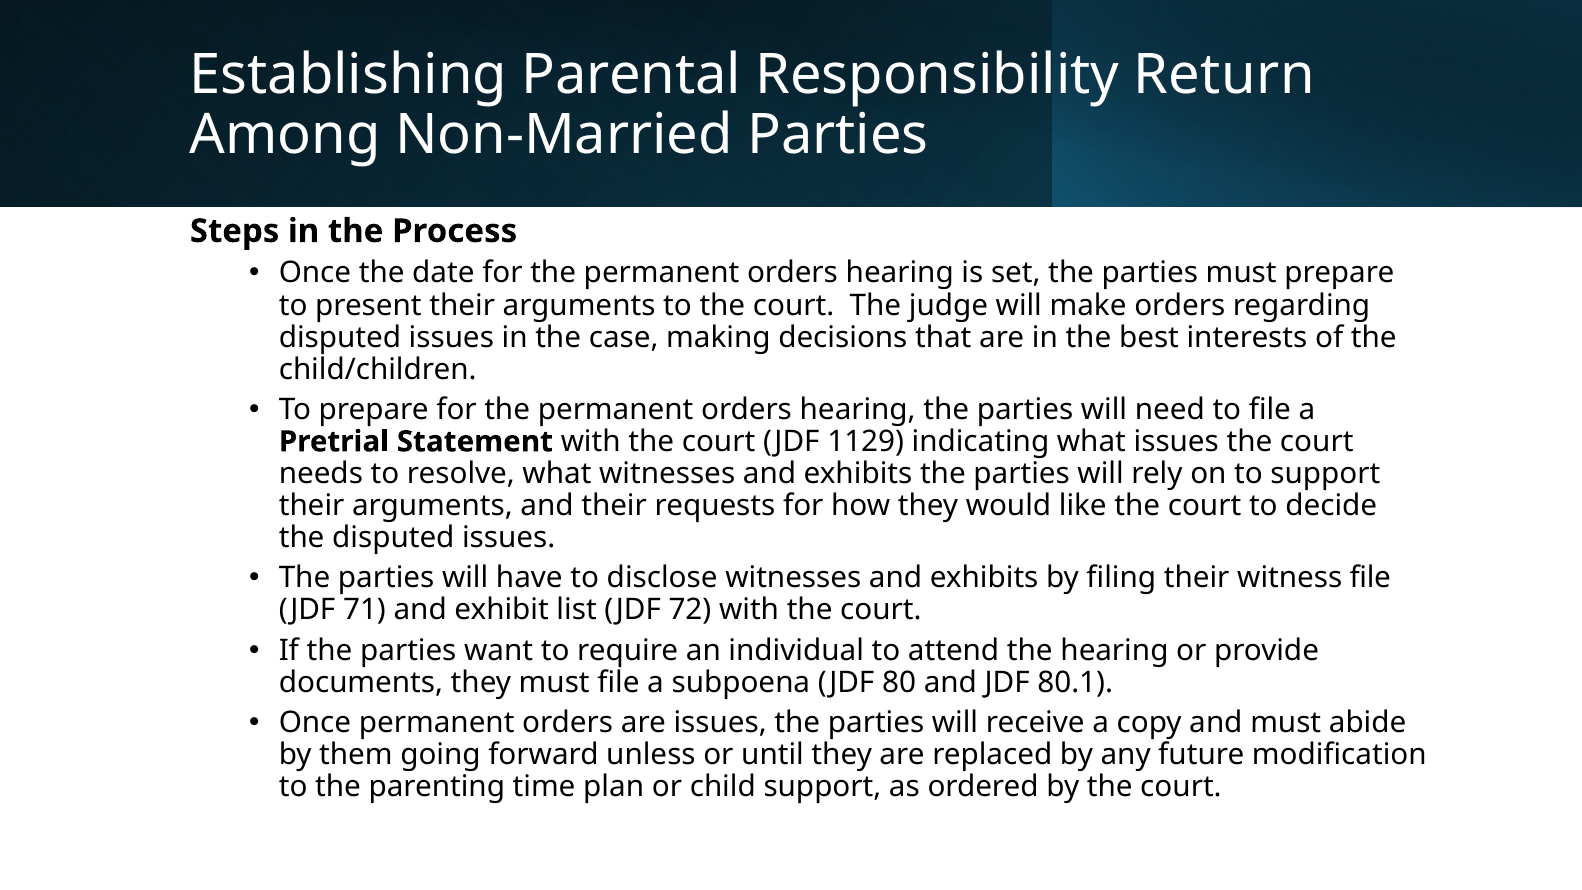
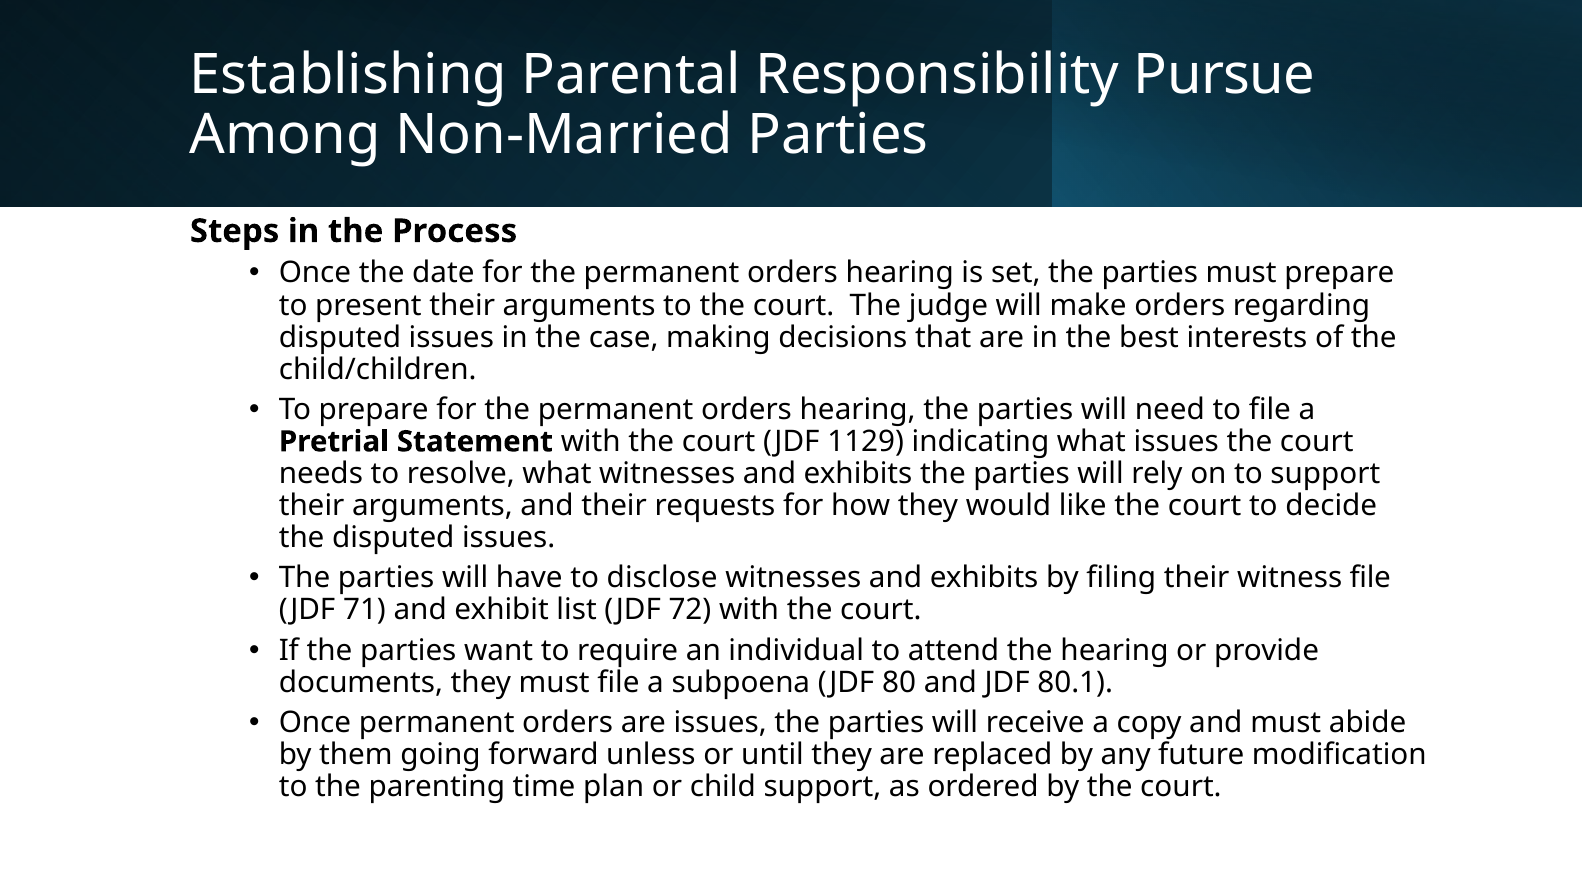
Return: Return -> Pursue (1225, 75)
